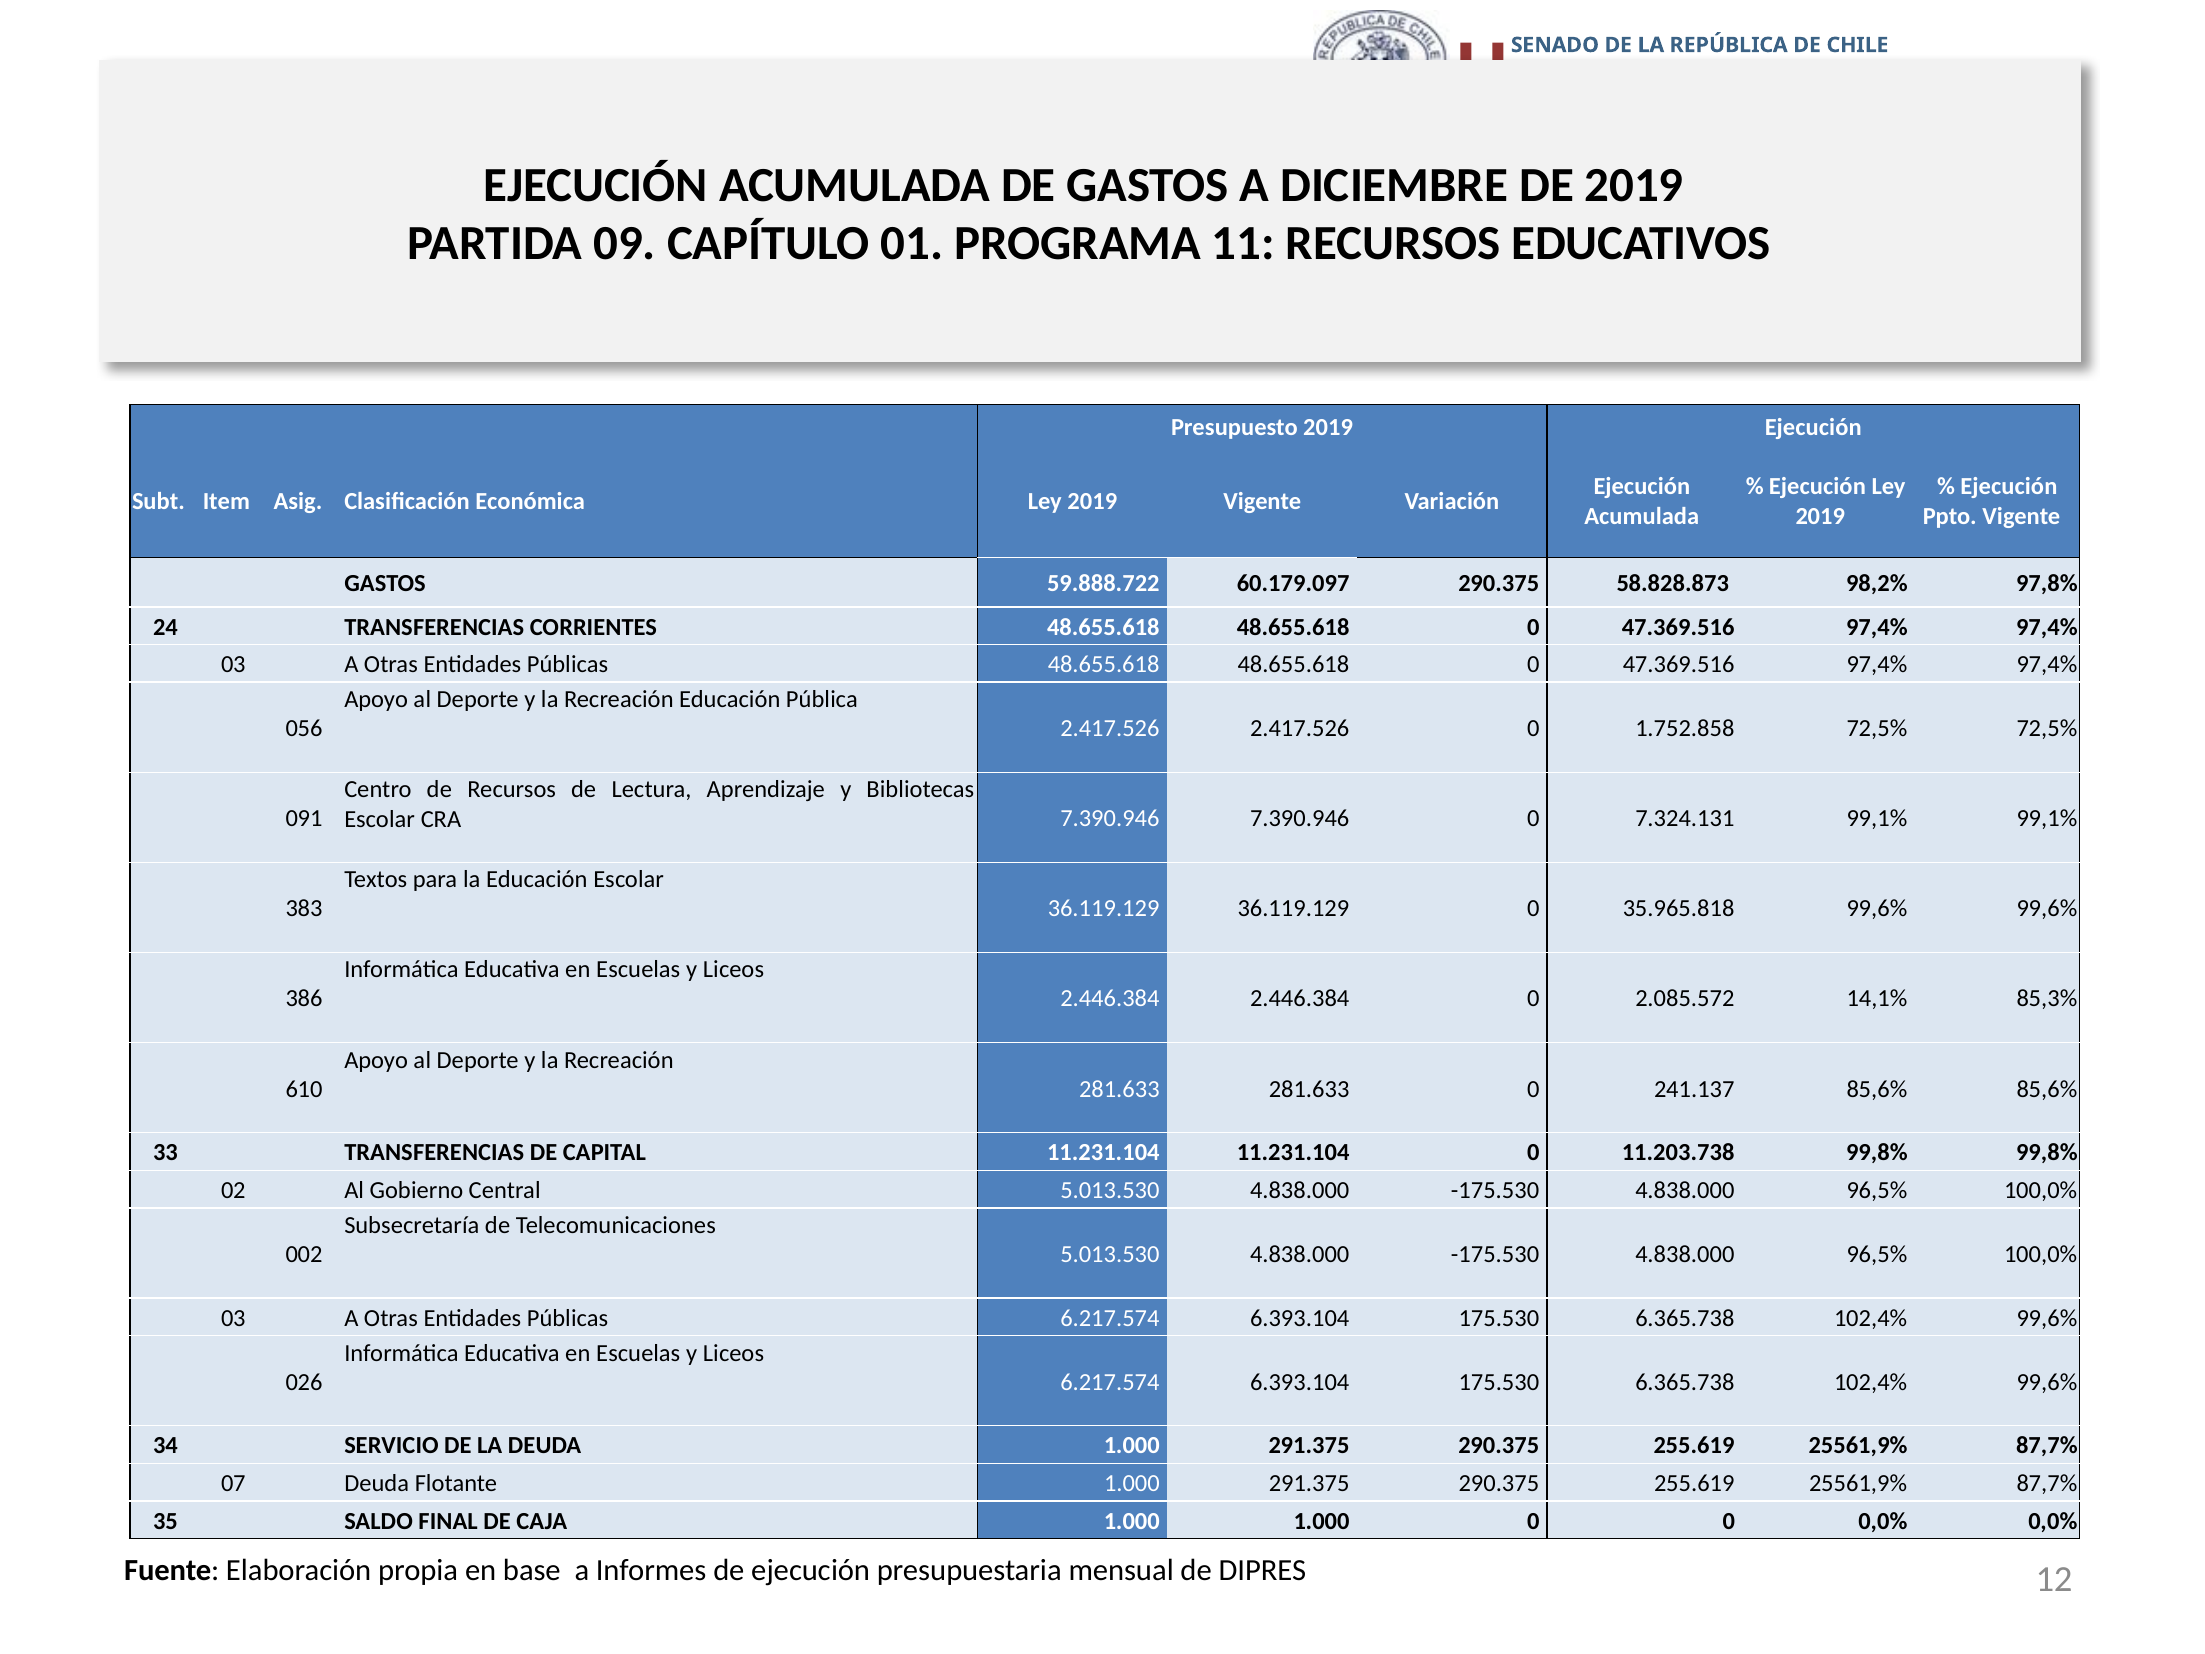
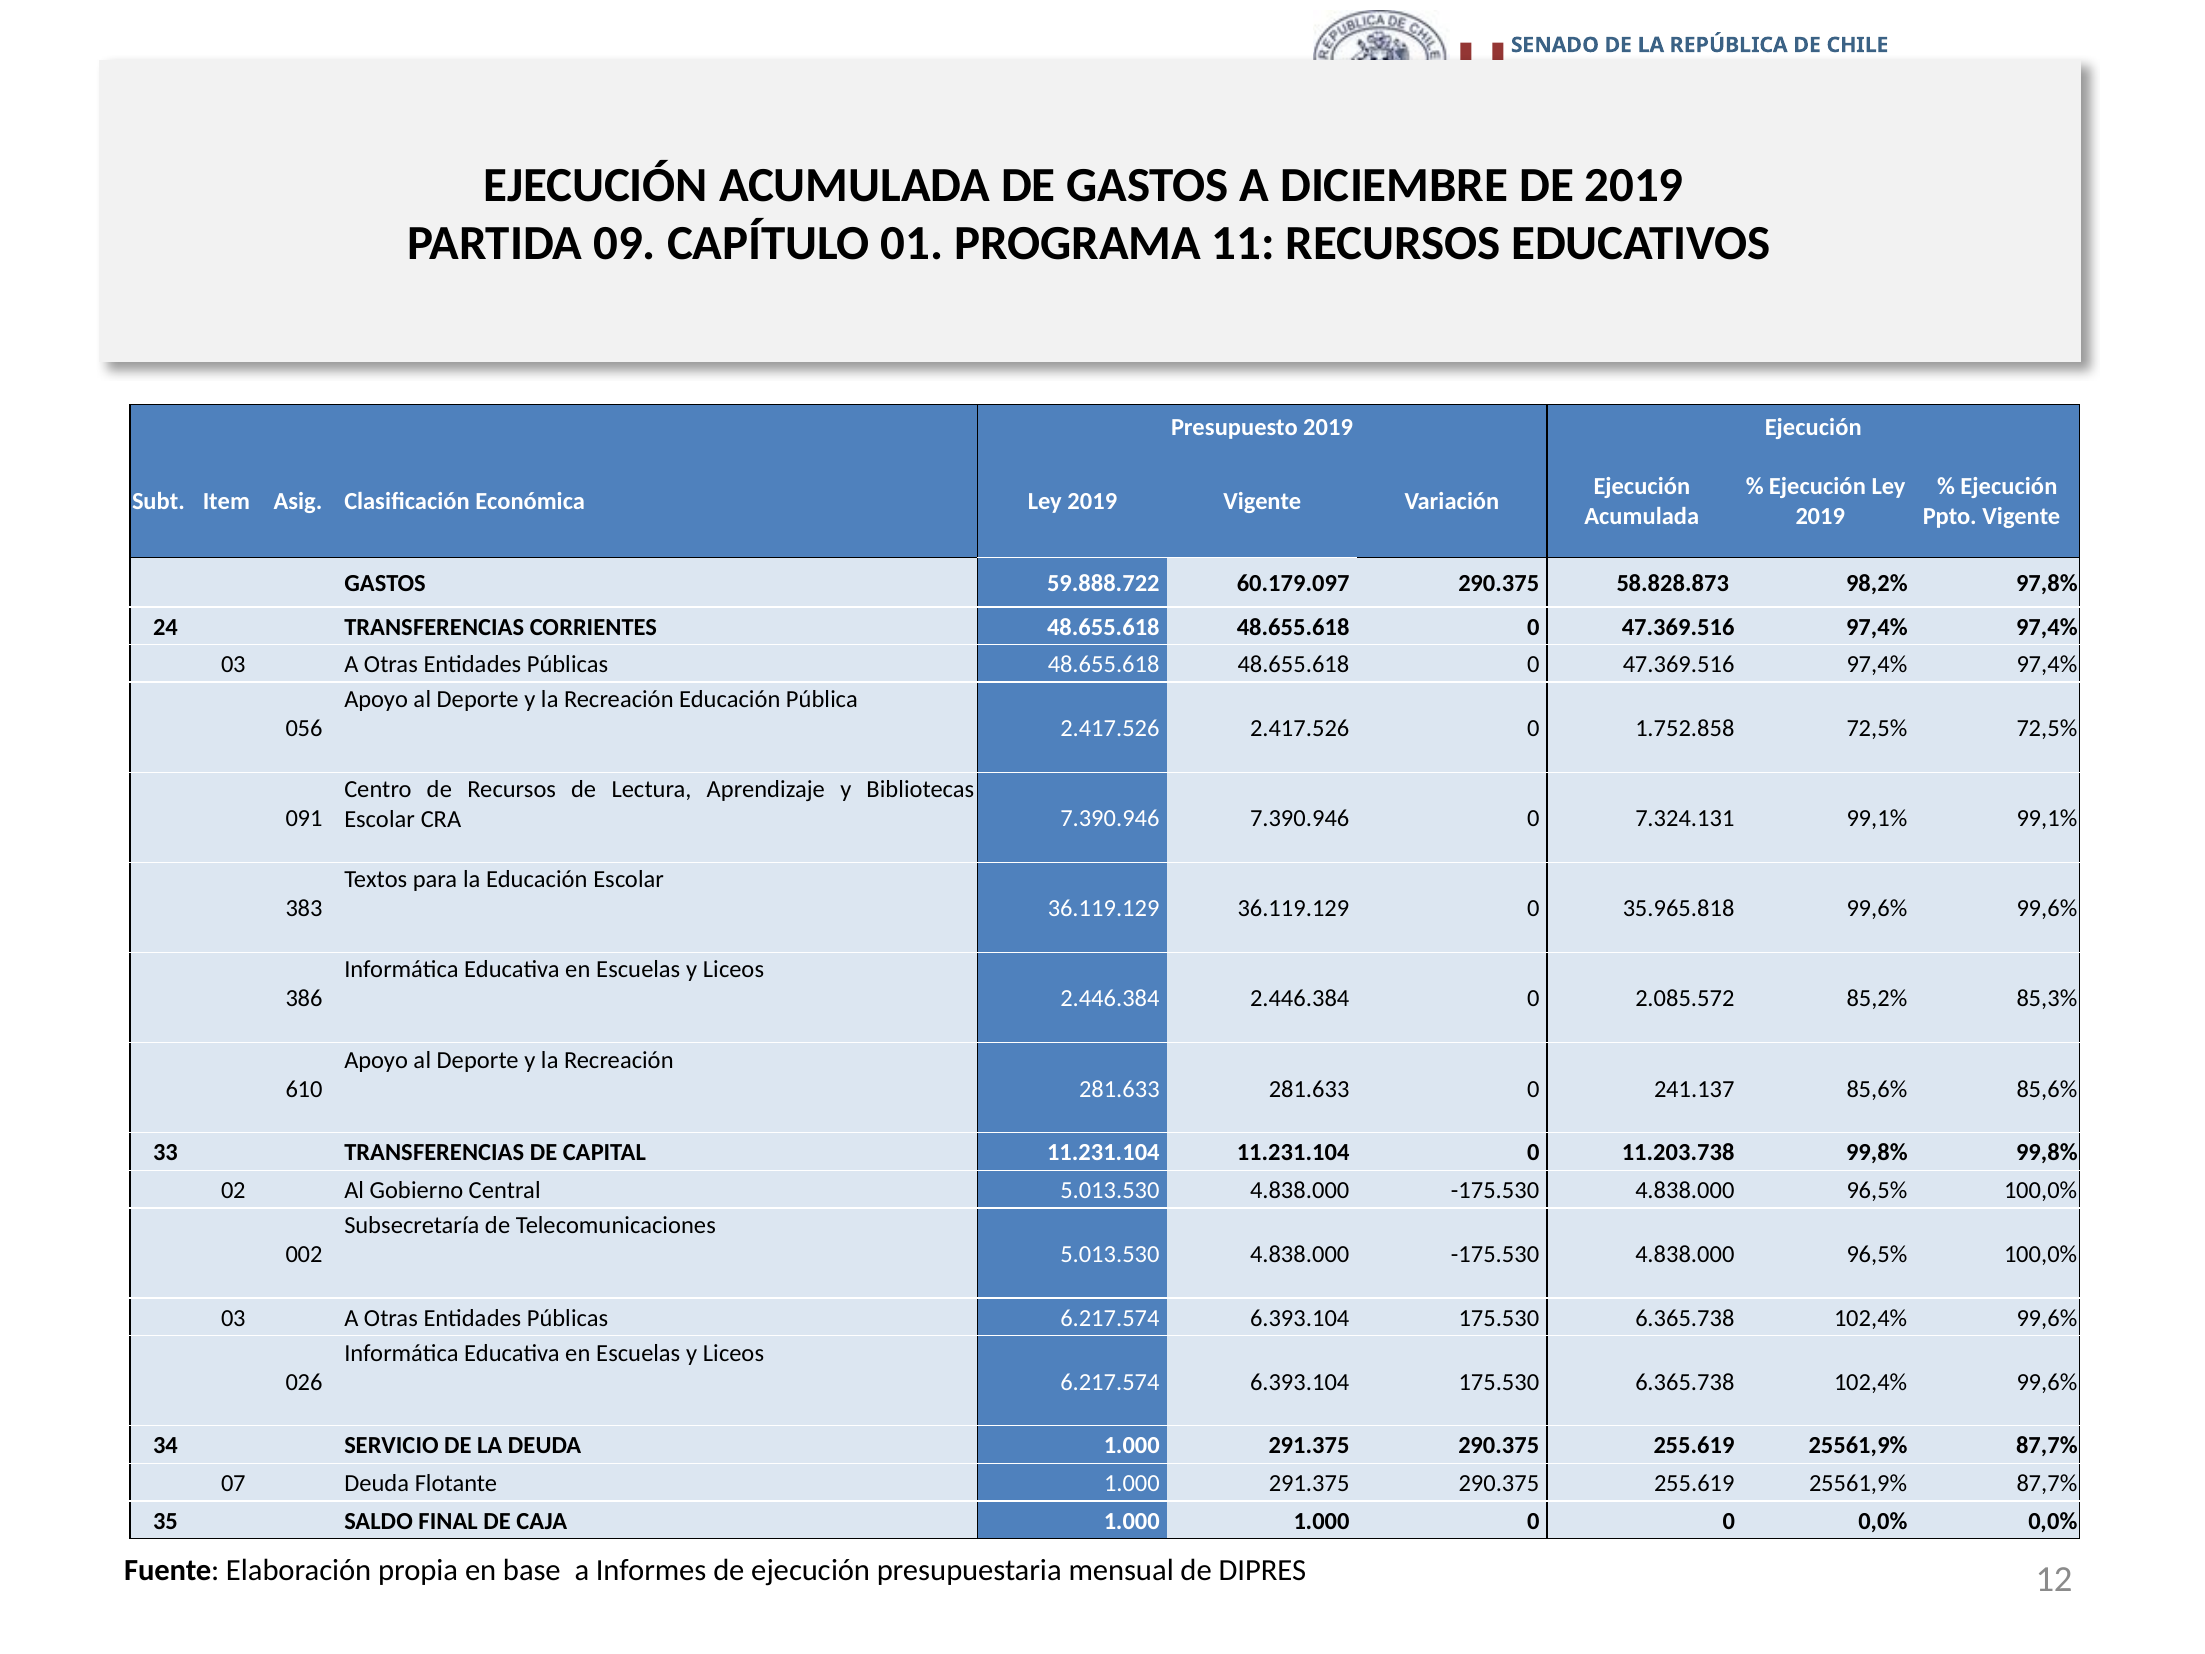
14,1%: 14,1% -> 85,2% (1877, 999)
